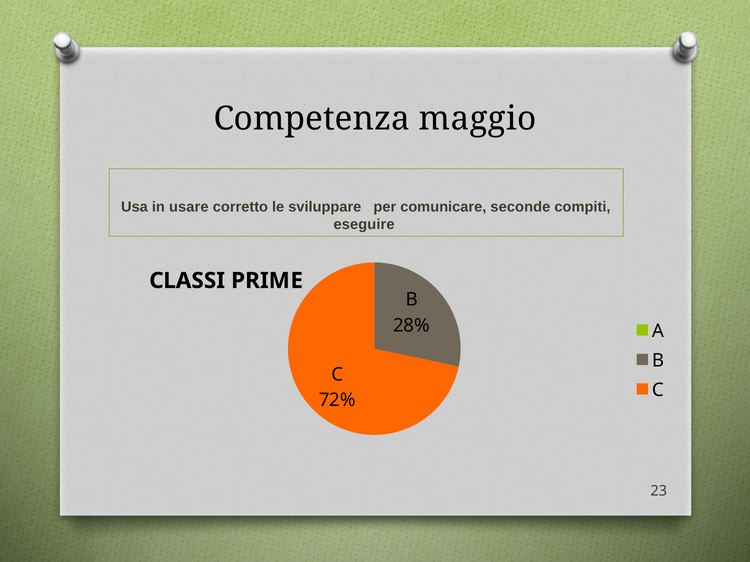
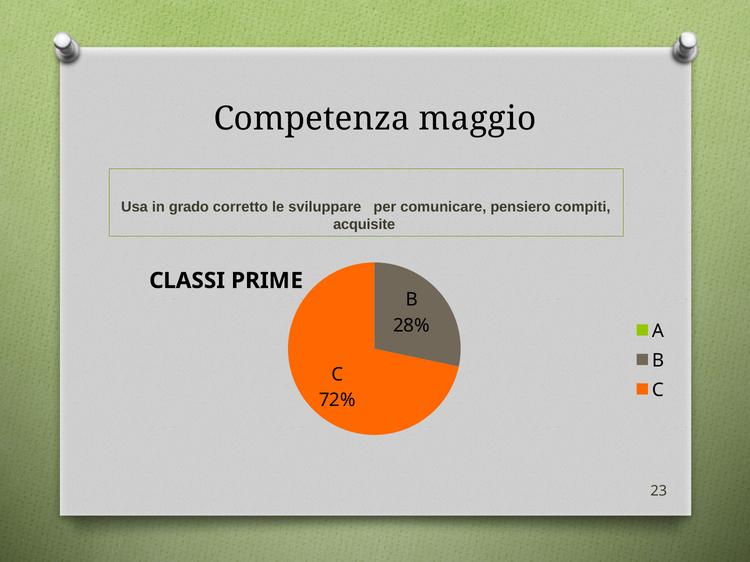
usare: usare -> grado (189, 207)
seconde: seconde -> pensiero (520, 207)
eseguire: eseguire -> acquisite (364, 225)
